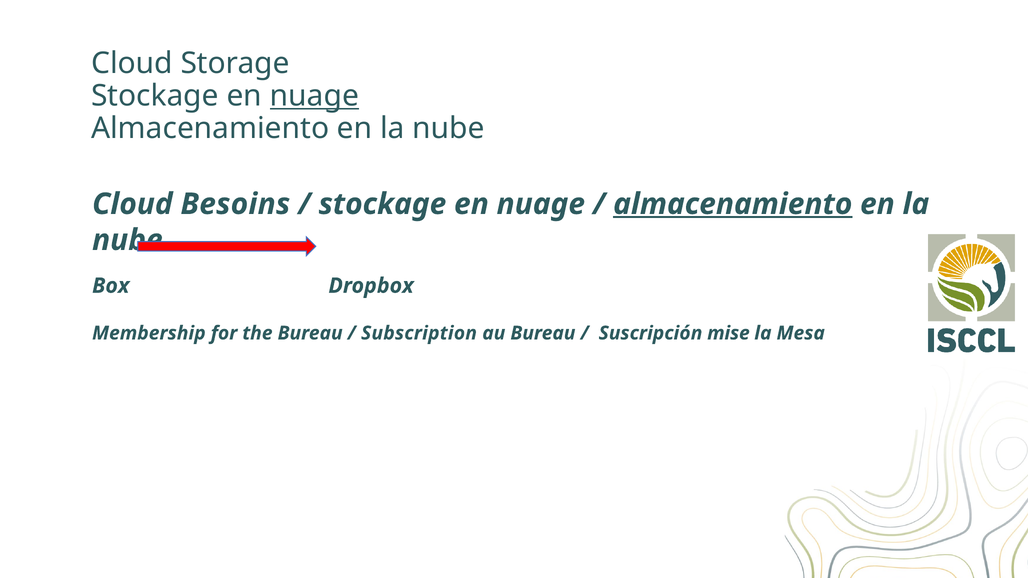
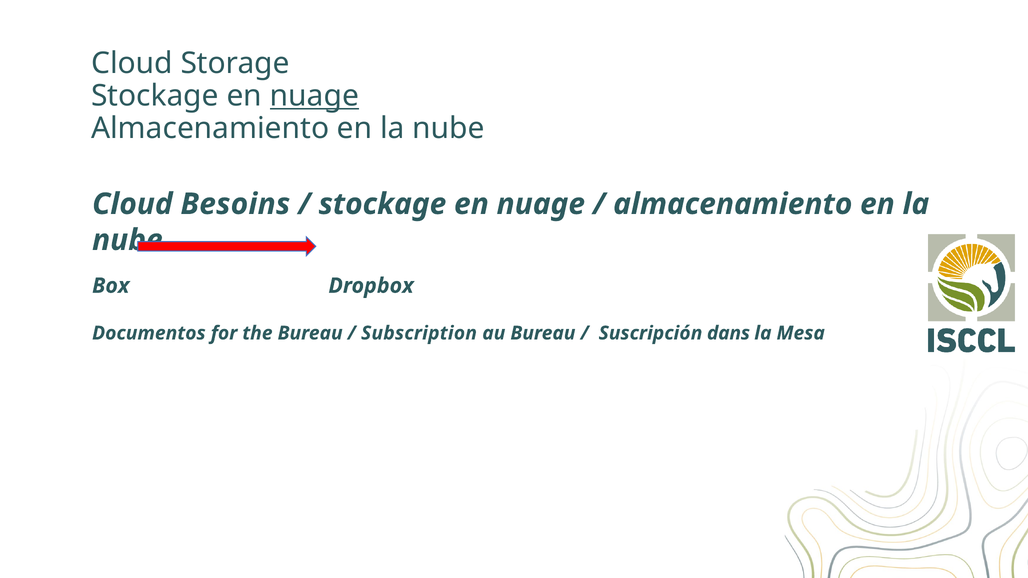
almacenamiento underline: present -> none (733, 204)
Membership: Membership -> Documentos (149, 333)
mise: mise -> dans (728, 333)
